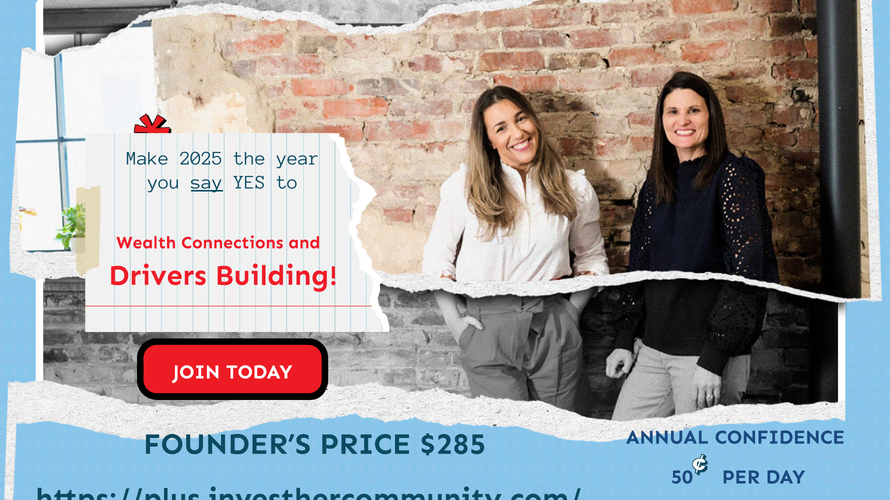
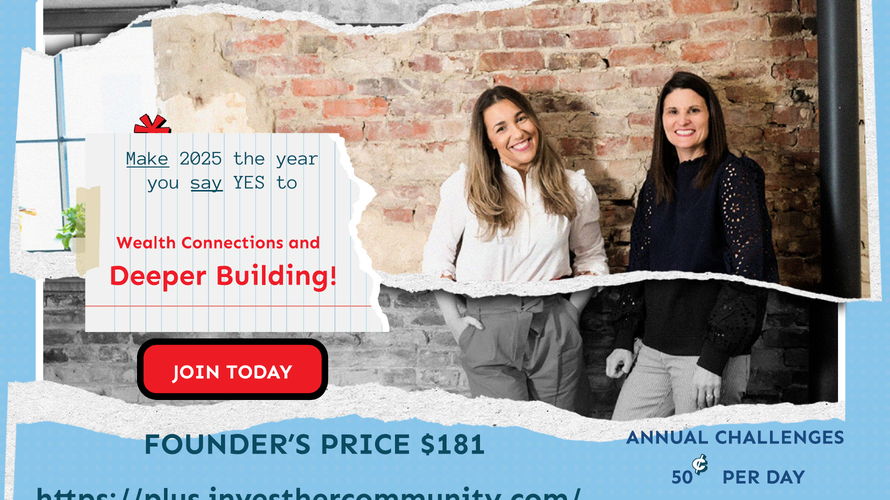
Make underline: none -> present (148, 159)
Drivers: Drivers -> Deeper (158, 276)
CONFIDENCE: CONFIDENCE -> CHALLENGES (780, 438)
$285: $285 -> $181 (453, 445)
